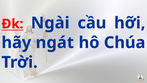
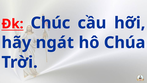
Ngài: Ngài -> Chúc (50, 23)
